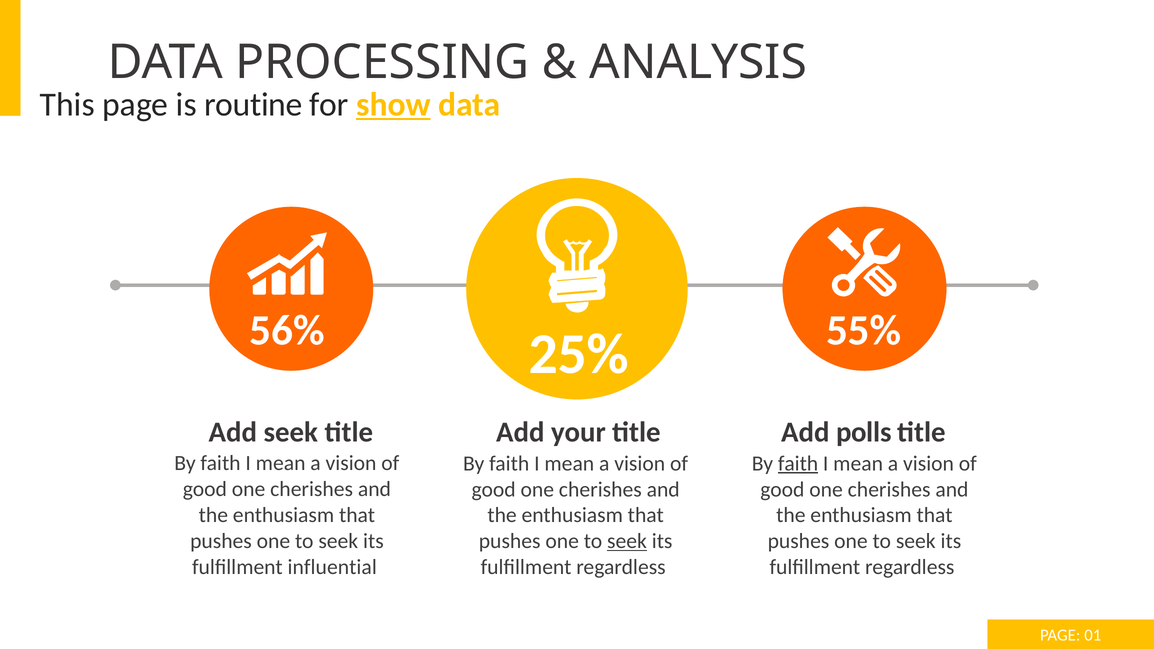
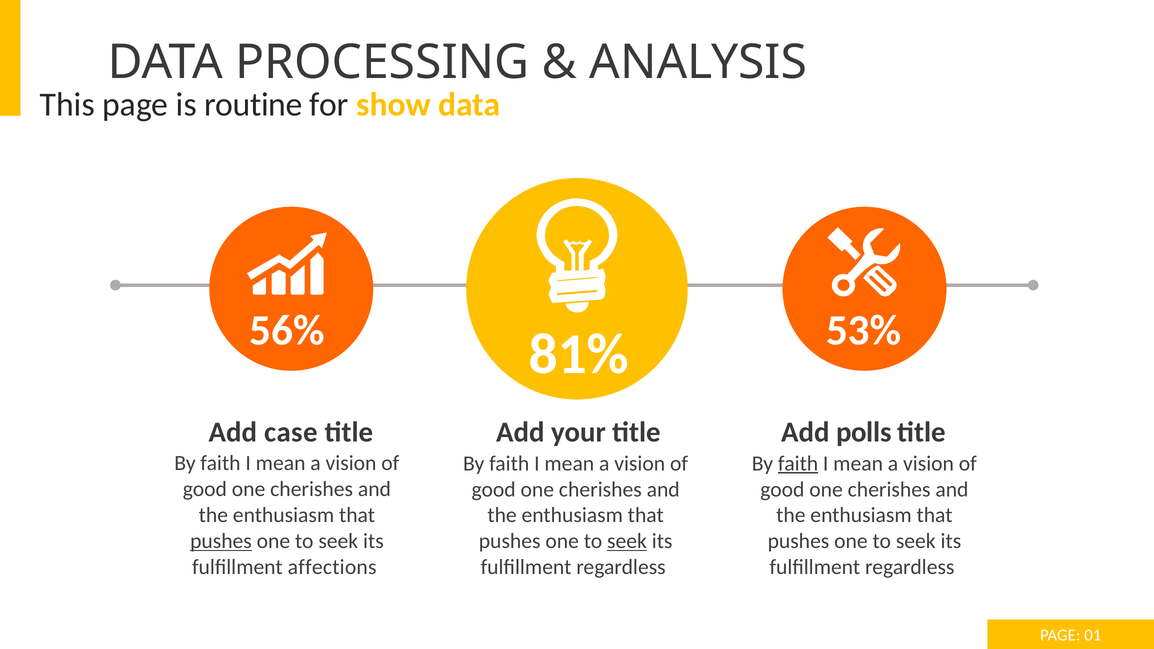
show underline: present -> none (393, 105)
55%: 55% -> 53% (864, 331)
25%: 25% -> 81% (579, 355)
Add seek: seek -> case (291, 432)
pushes underline: none -> present (221, 541)
influential: influential -> affections (332, 567)
